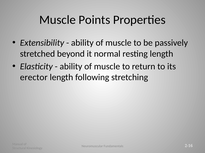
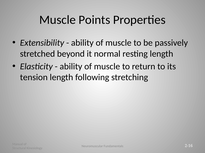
erector: erector -> tension (34, 78)
